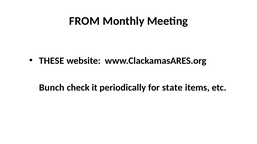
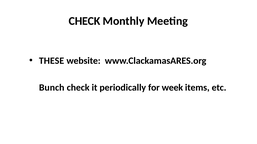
FROM: FROM -> CHECK (85, 21)
state: state -> week (172, 88)
